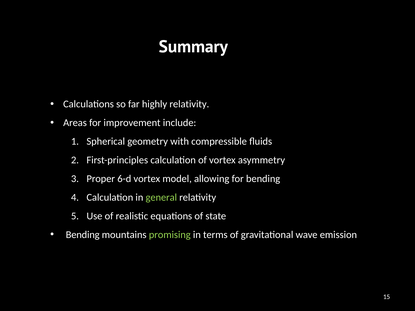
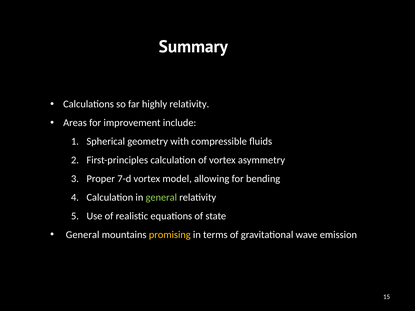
6-d: 6-d -> 7-d (124, 179)
Bending: Bending -> General (83, 235)
promising colour: light green -> yellow (170, 235)
